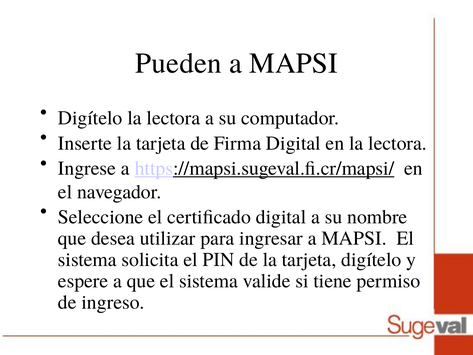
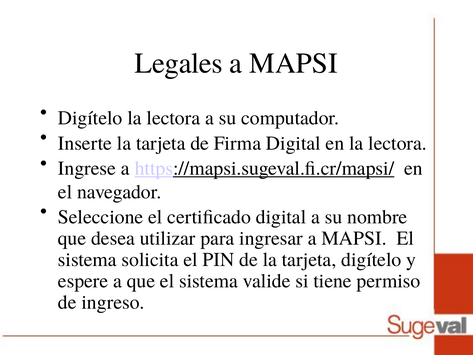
Pueden: Pueden -> Legales (179, 63)
